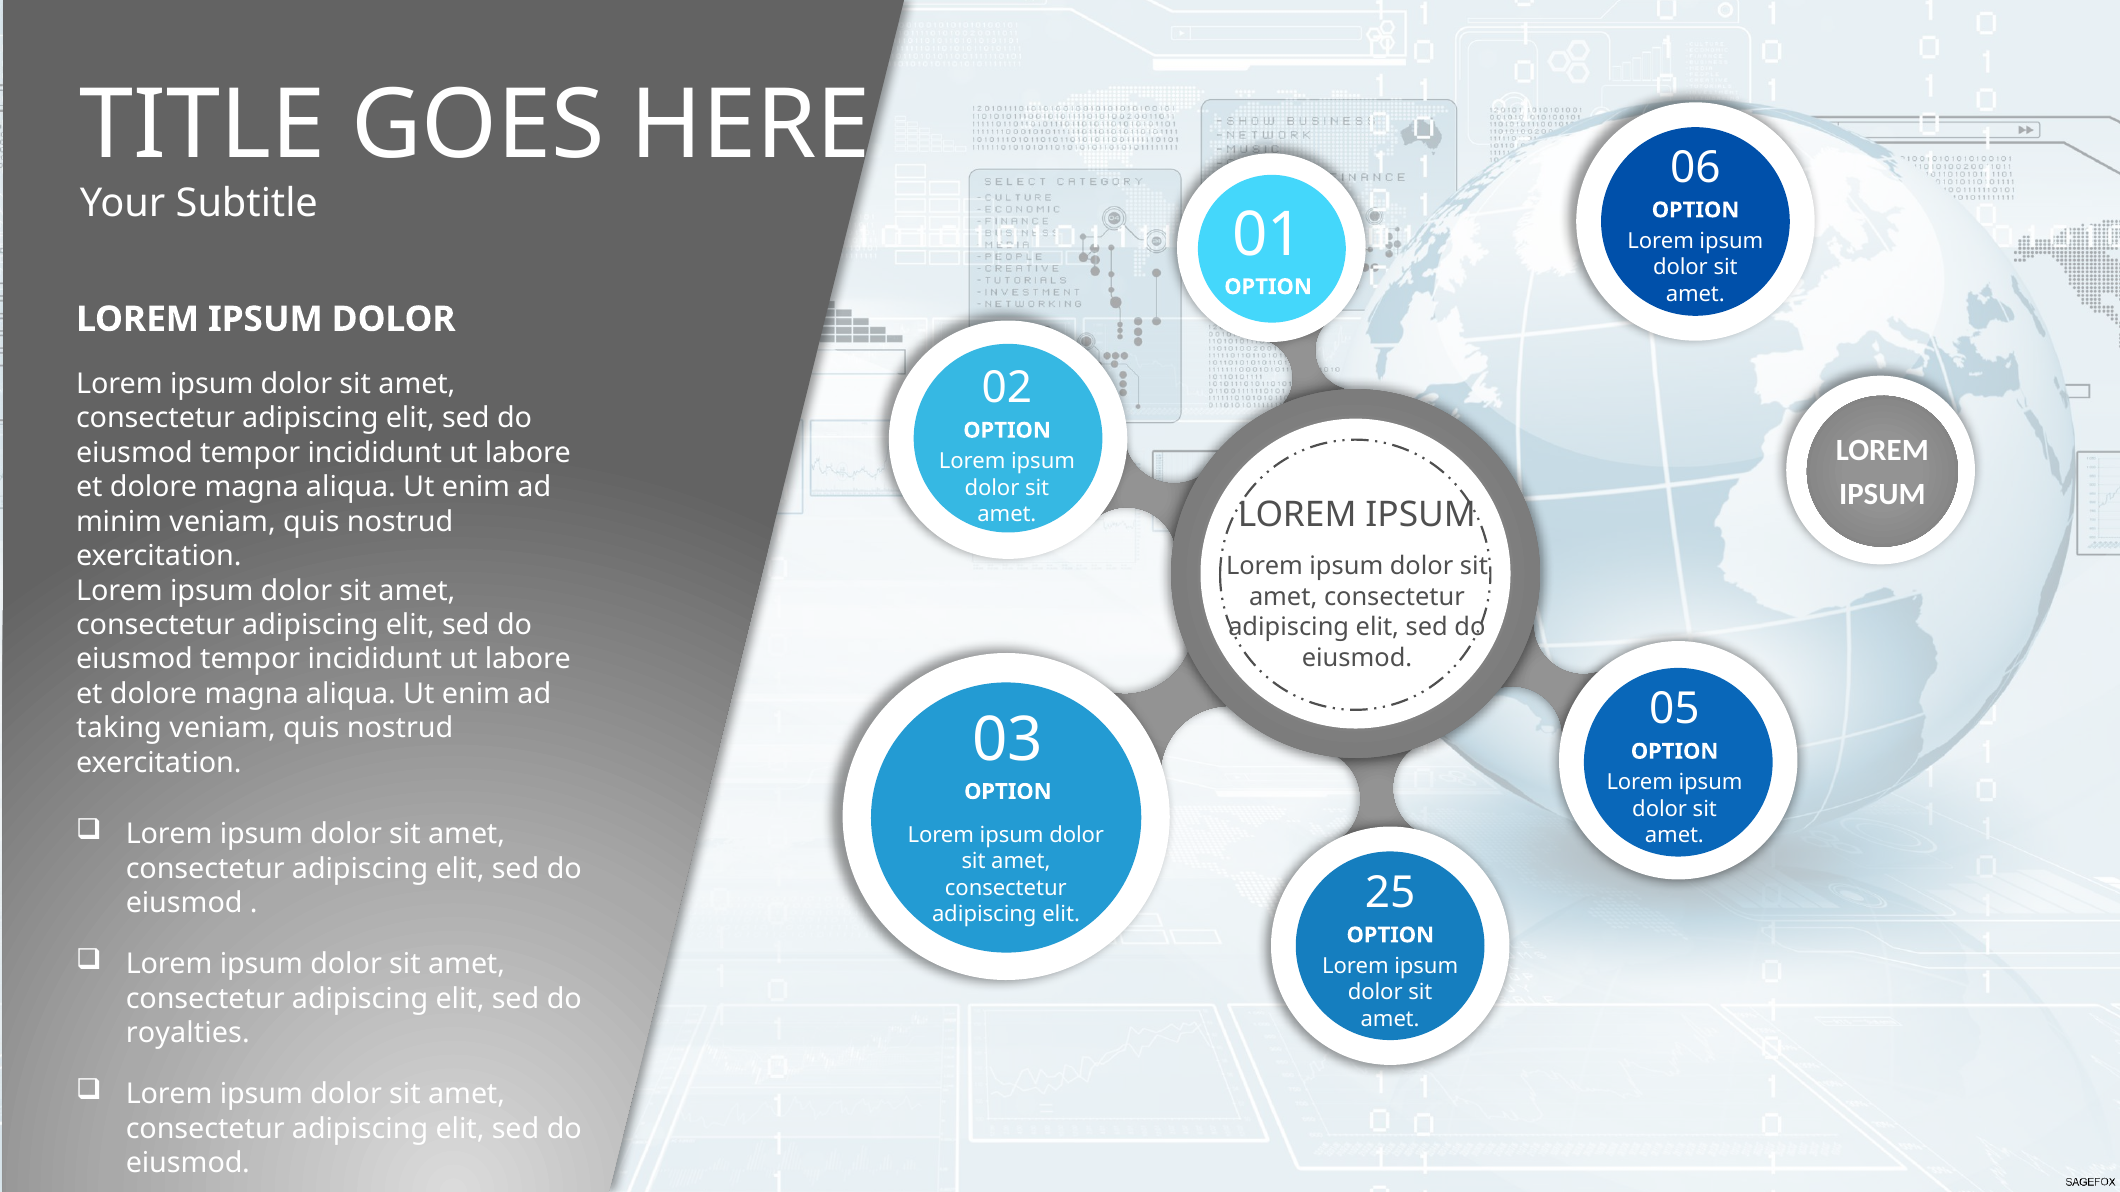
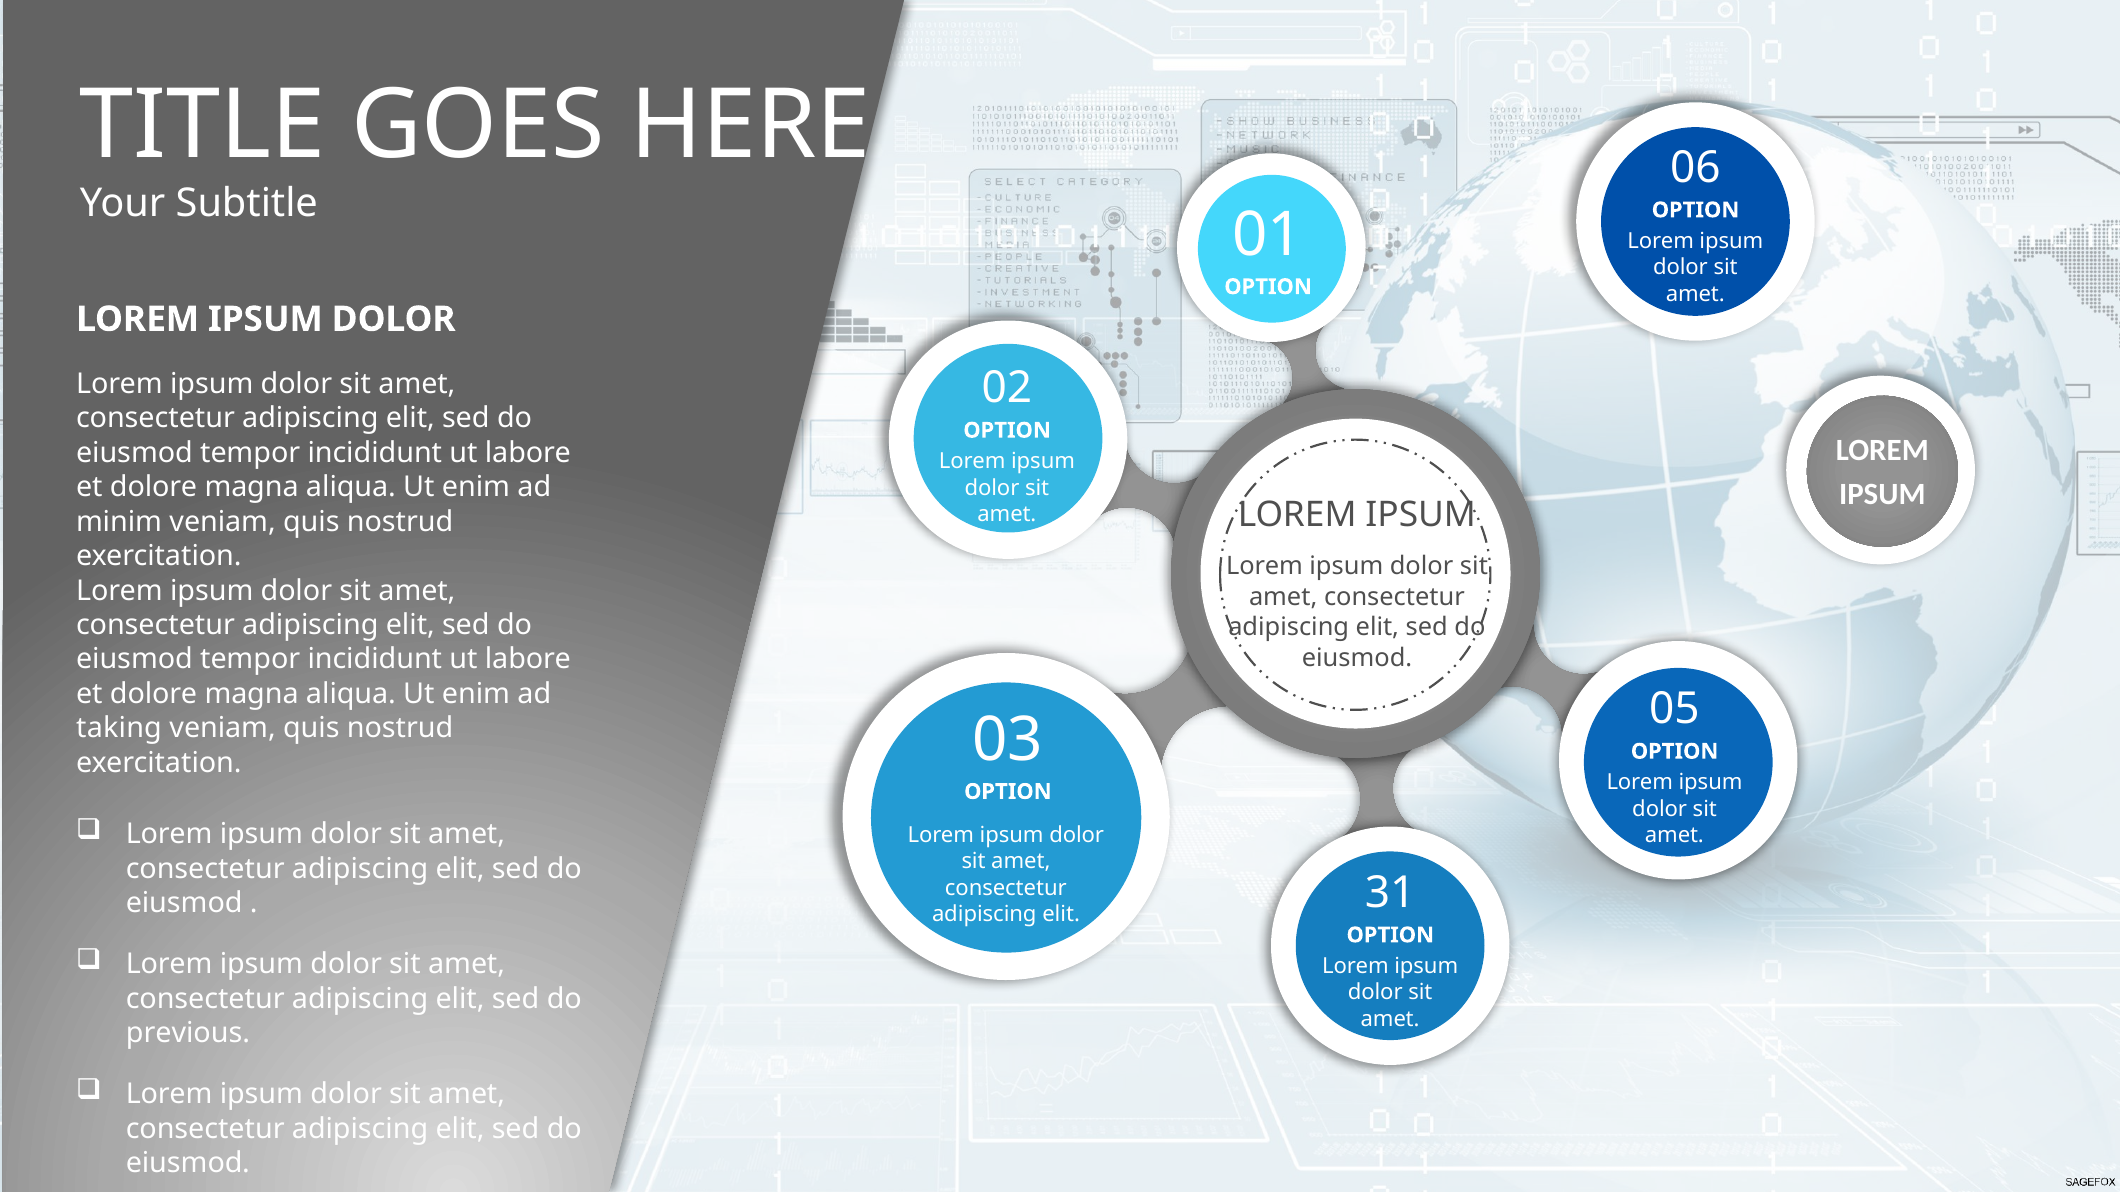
25: 25 -> 31 (1390, 893)
royalties: royalties -> previous (188, 1034)
